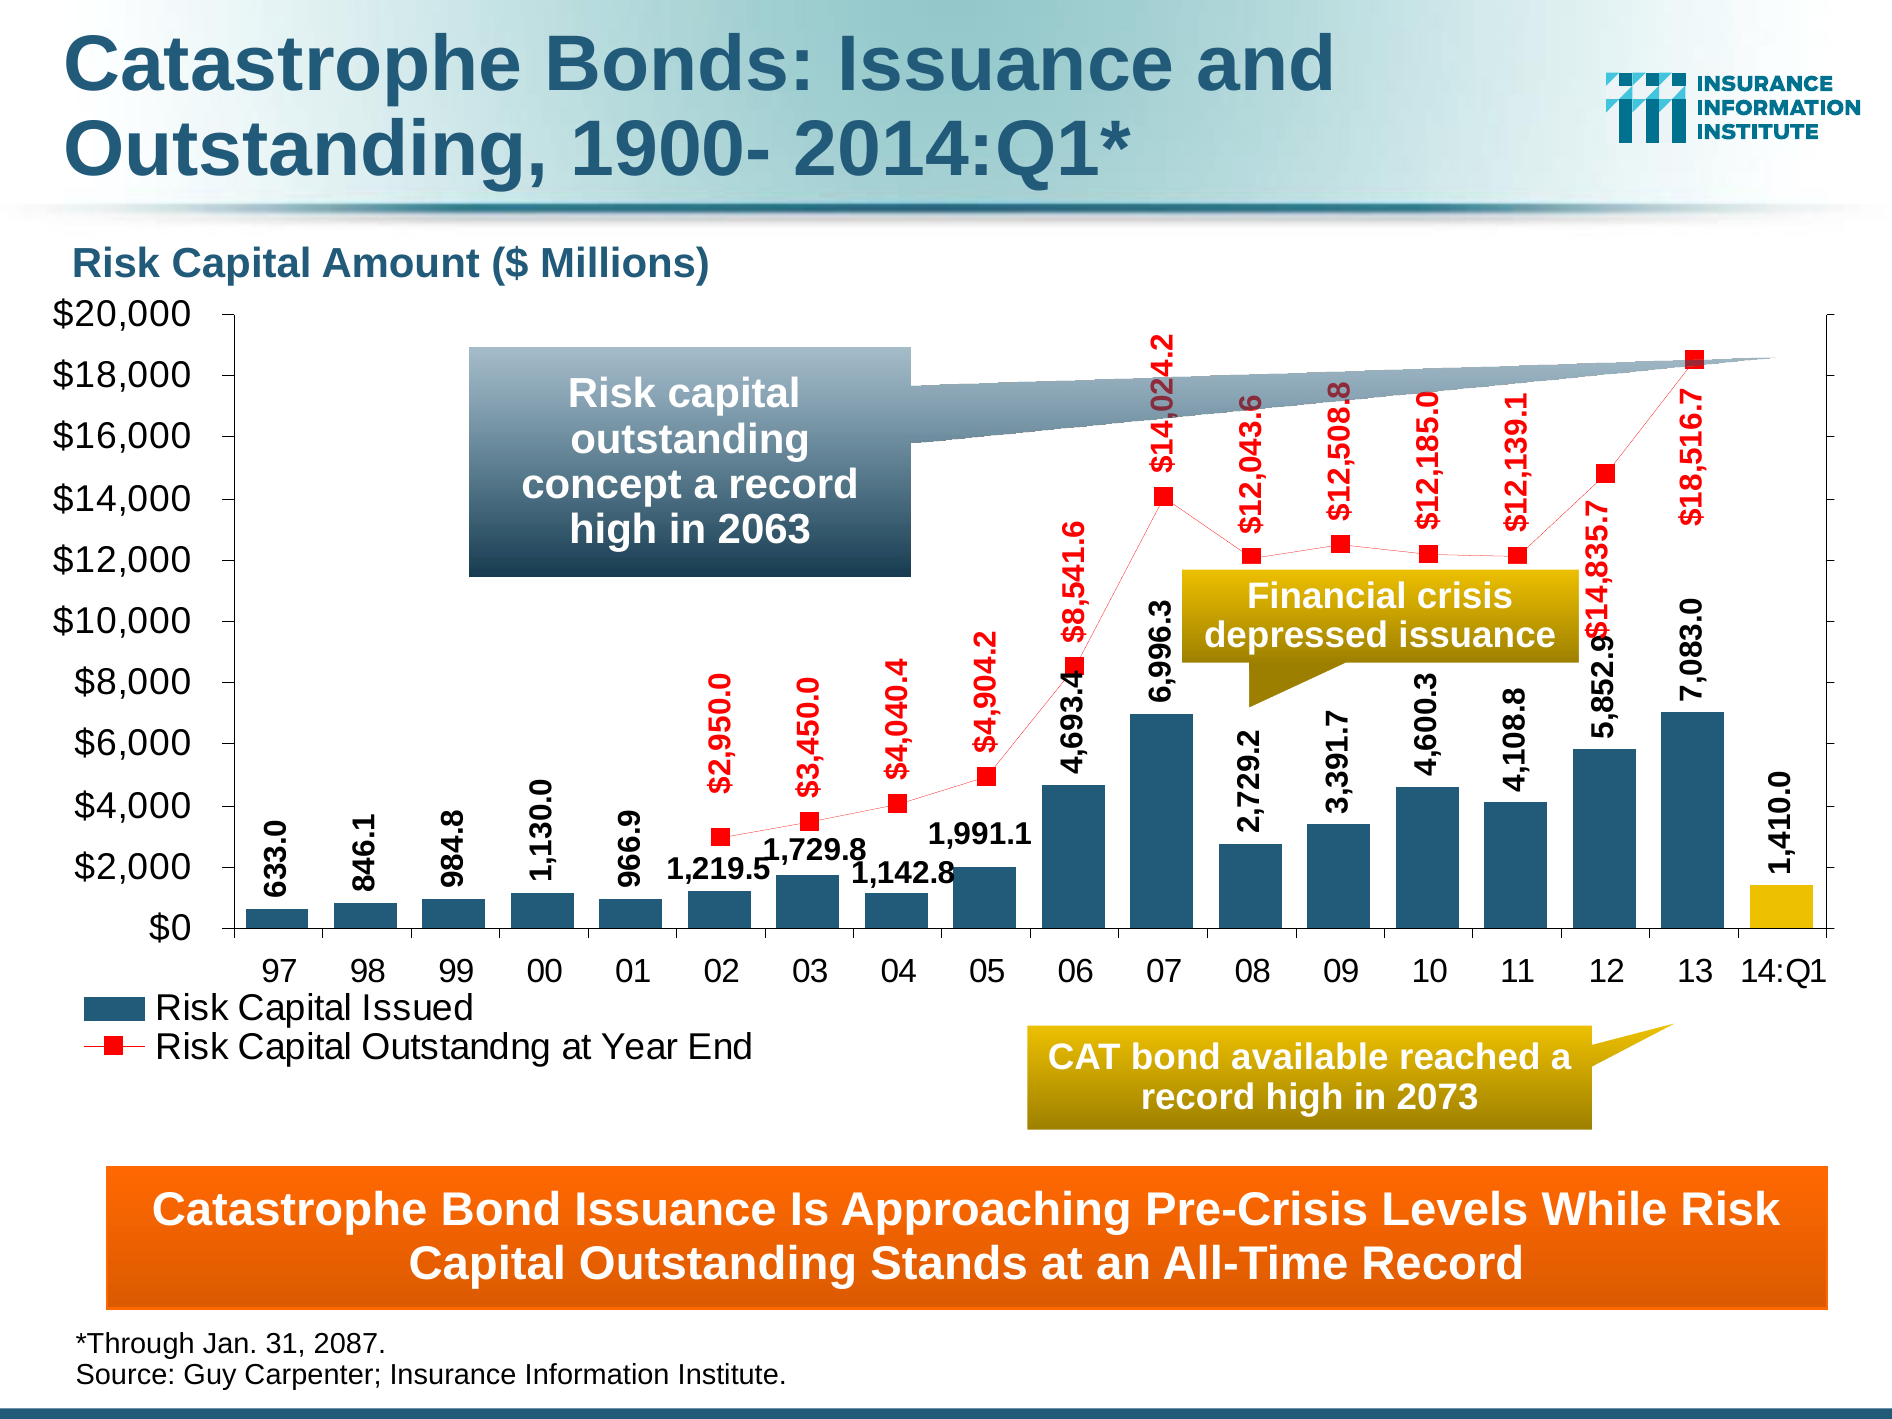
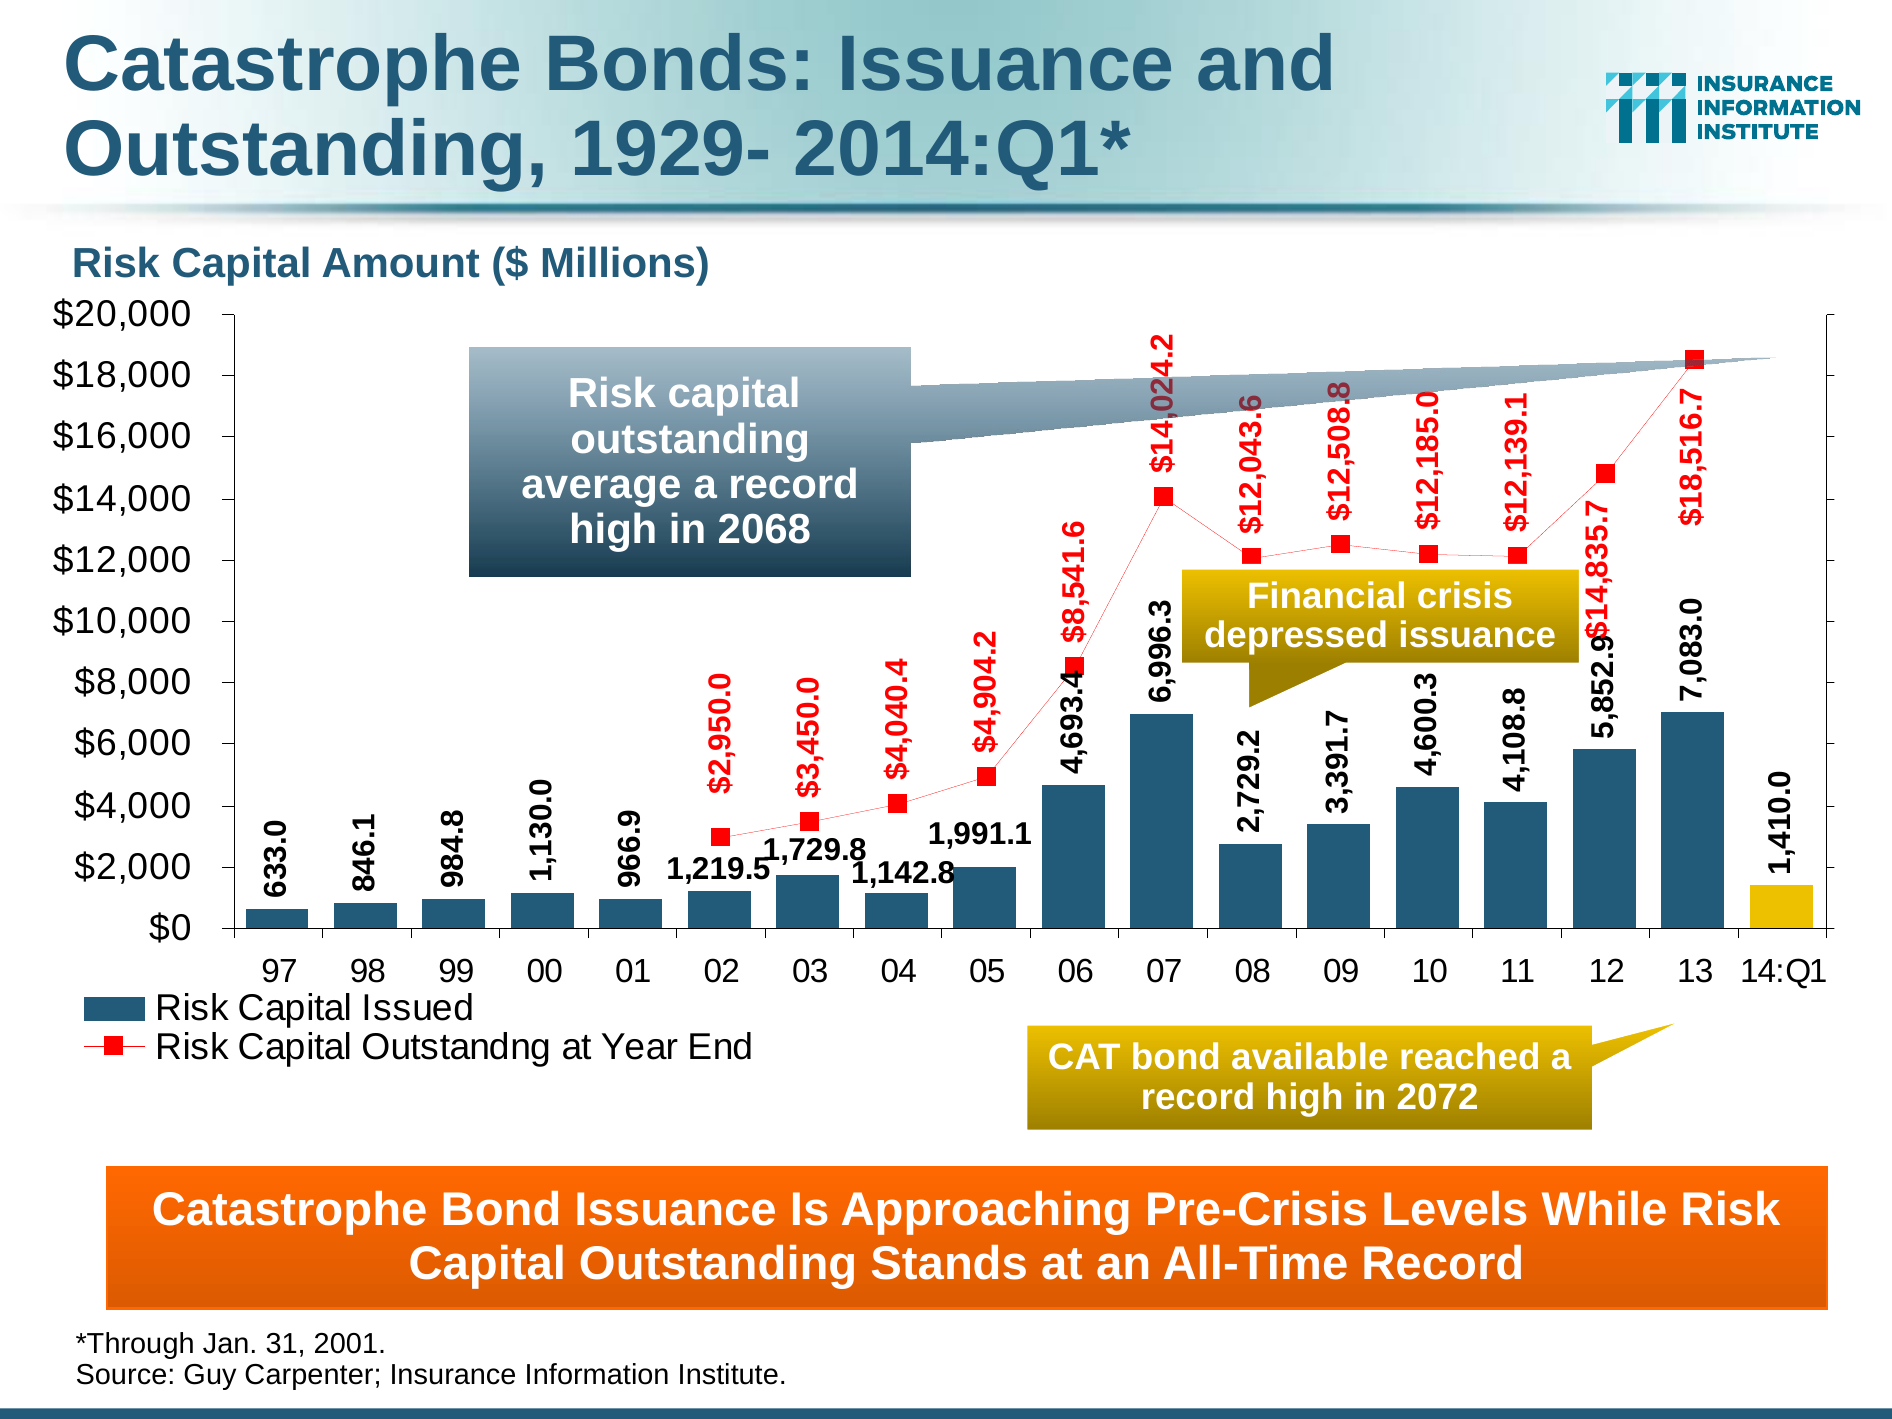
1900-: 1900- -> 1929- (671, 150)
concept: concept -> average (601, 485)
2063: 2063 -> 2068 (764, 530)
2073: 2073 -> 2072 (1438, 1097)
2087: 2087 -> 2001 (350, 1344)
